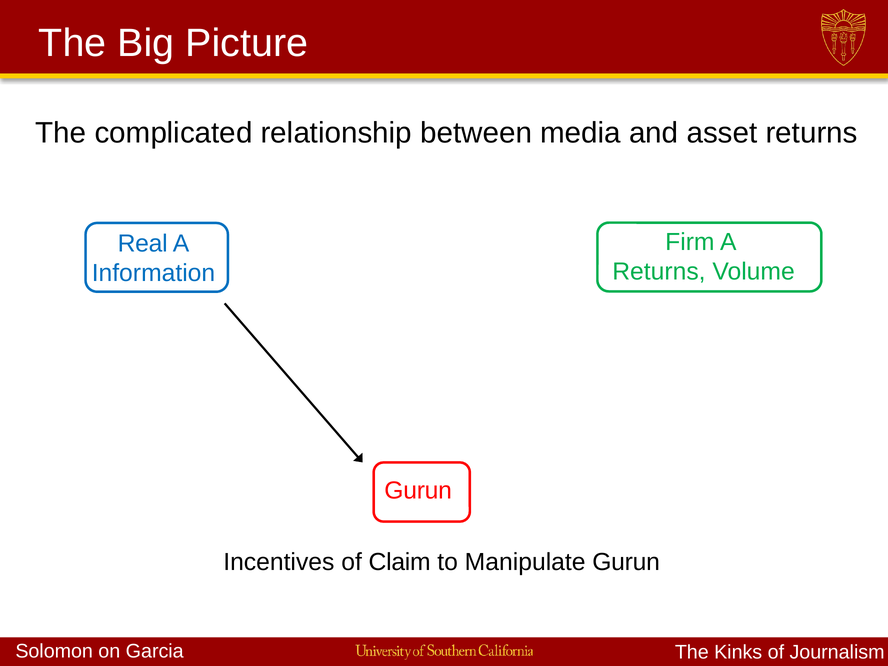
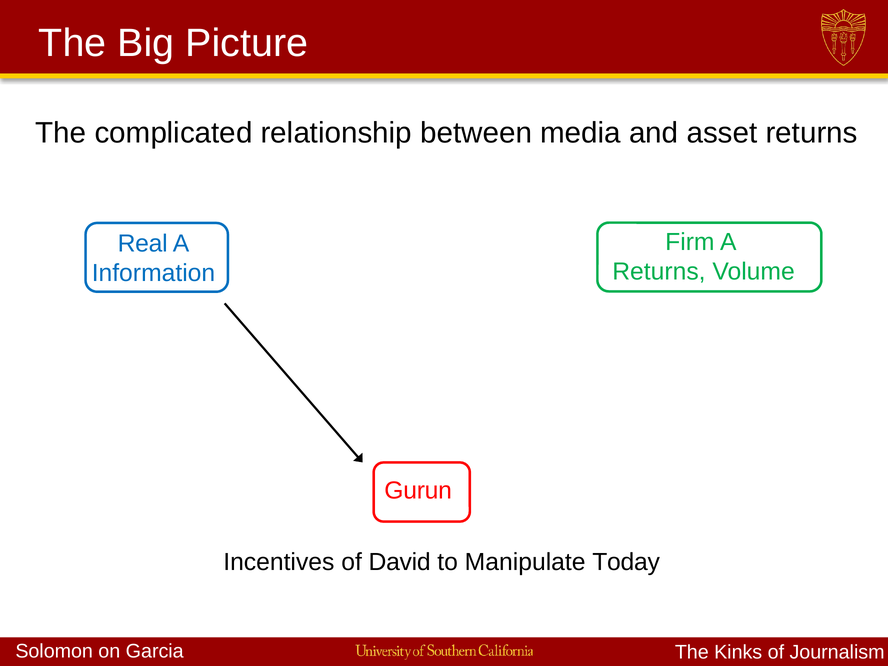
Claim: Claim -> David (400, 562)
Manipulate Gurun: Gurun -> Today (626, 562)
